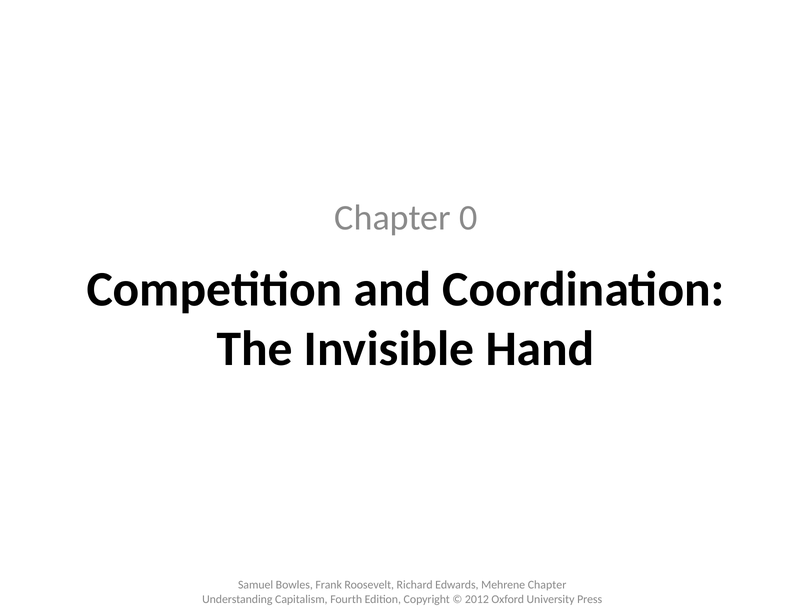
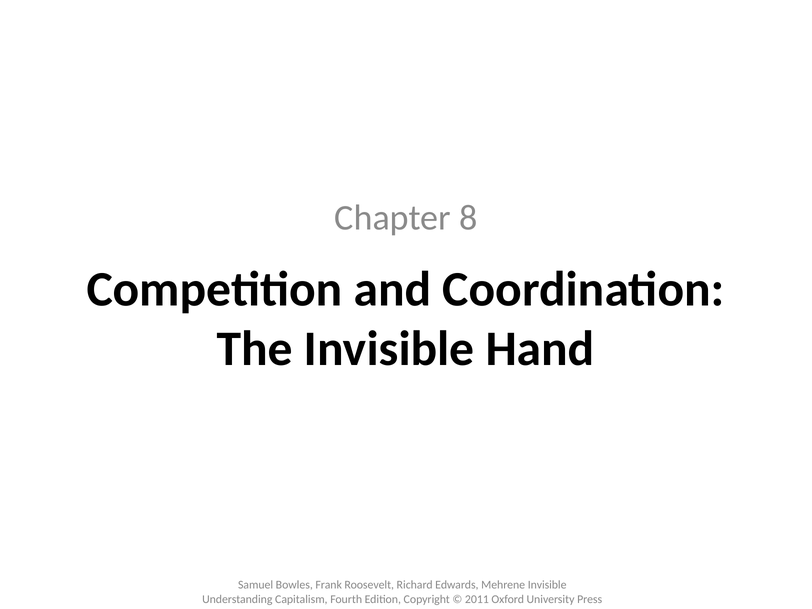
0: 0 -> 8 (468, 218)
Mehrene Chapter: Chapter -> Invisible (547, 585)
2012: 2012 -> 2011 (477, 599)
